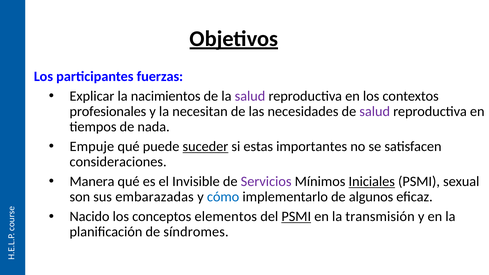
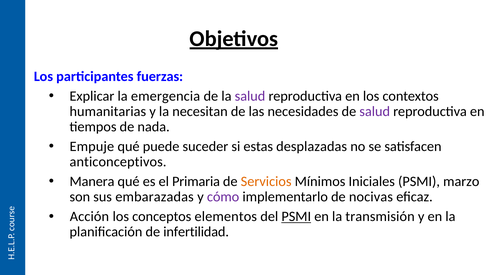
nacimientos: nacimientos -> emergencia (166, 96)
profesionales: profesionales -> humanitarias (108, 111)
suceder underline: present -> none (205, 147)
importantes: importantes -> desplazadas (312, 147)
consideraciones: consideraciones -> anticonceptivos (118, 162)
Invisible: Invisible -> Primaria (196, 182)
Servicios colour: purple -> orange (266, 182)
Iniciales underline: present -> none (372, 182)
sexual: sexual -> marzo (461, 182)
cómo colour: blue -> purple (223, 197)
algunos: algunos -> nocivas (371, 197)
Nacido: Nacido -> Acción (89, 217)
síndromes: síndromes -> infertilidad (196, 232)
